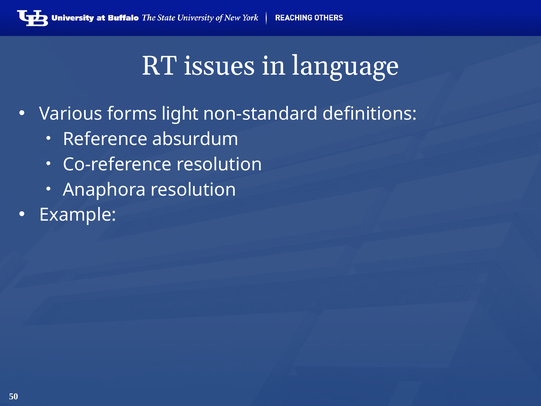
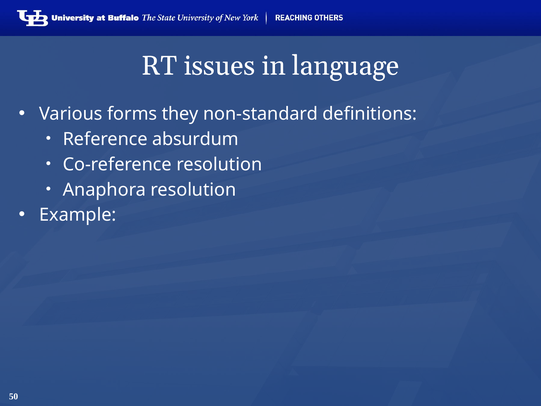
light: light -> they (180, 114)
